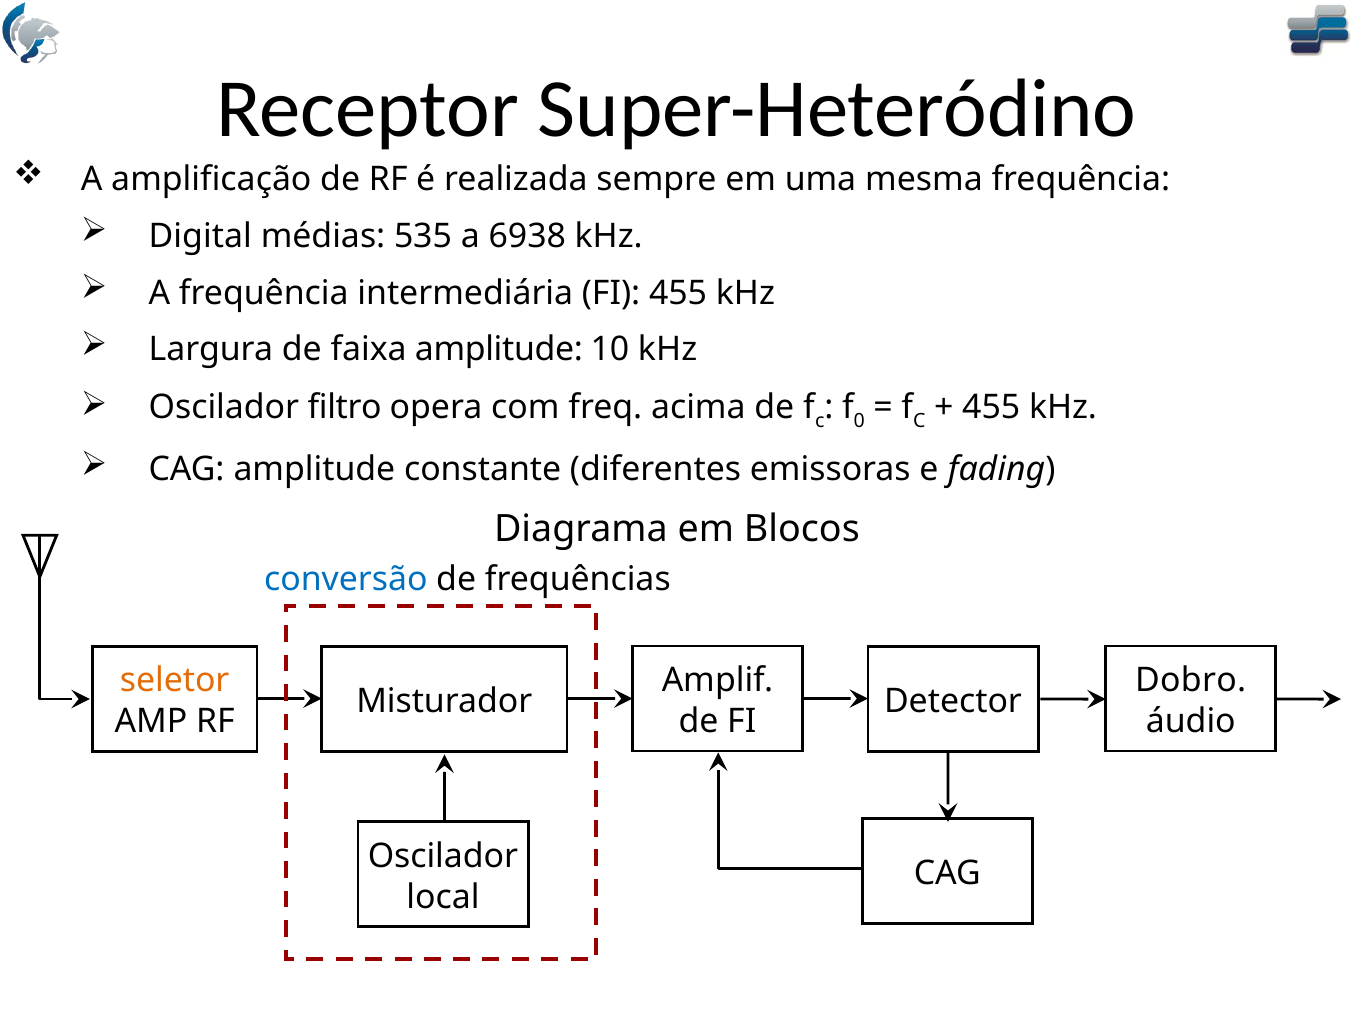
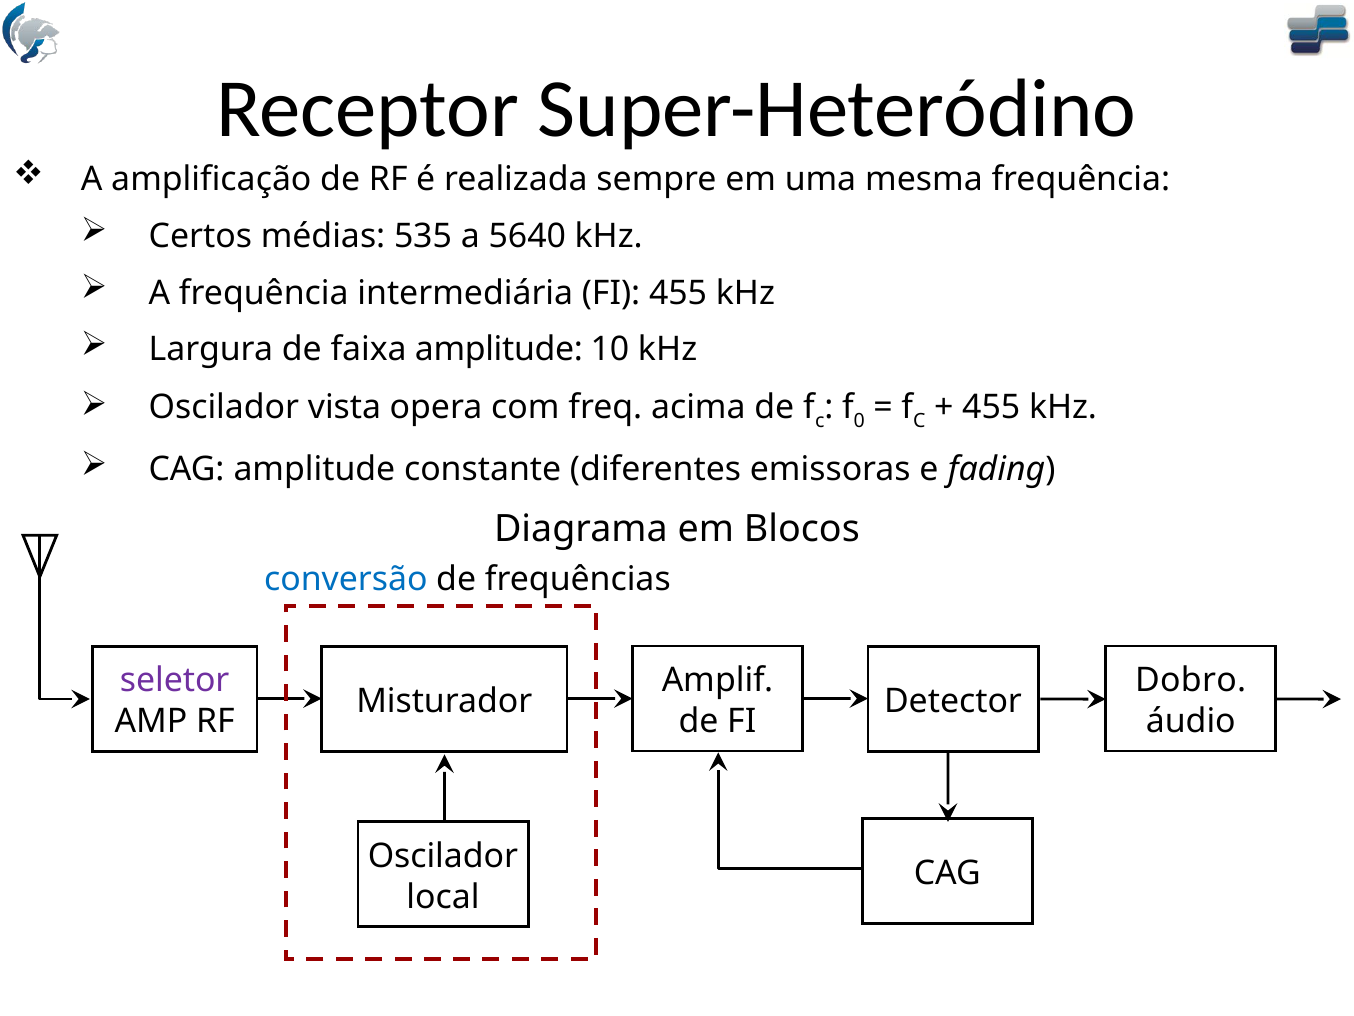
Digital: Digital -> Certos (200, 236)
6938: 6938 -> 5640 (527, 236)
filtro: filtro -> vista (344, 407)
seletor colour: orange -> purple (175, 680)
